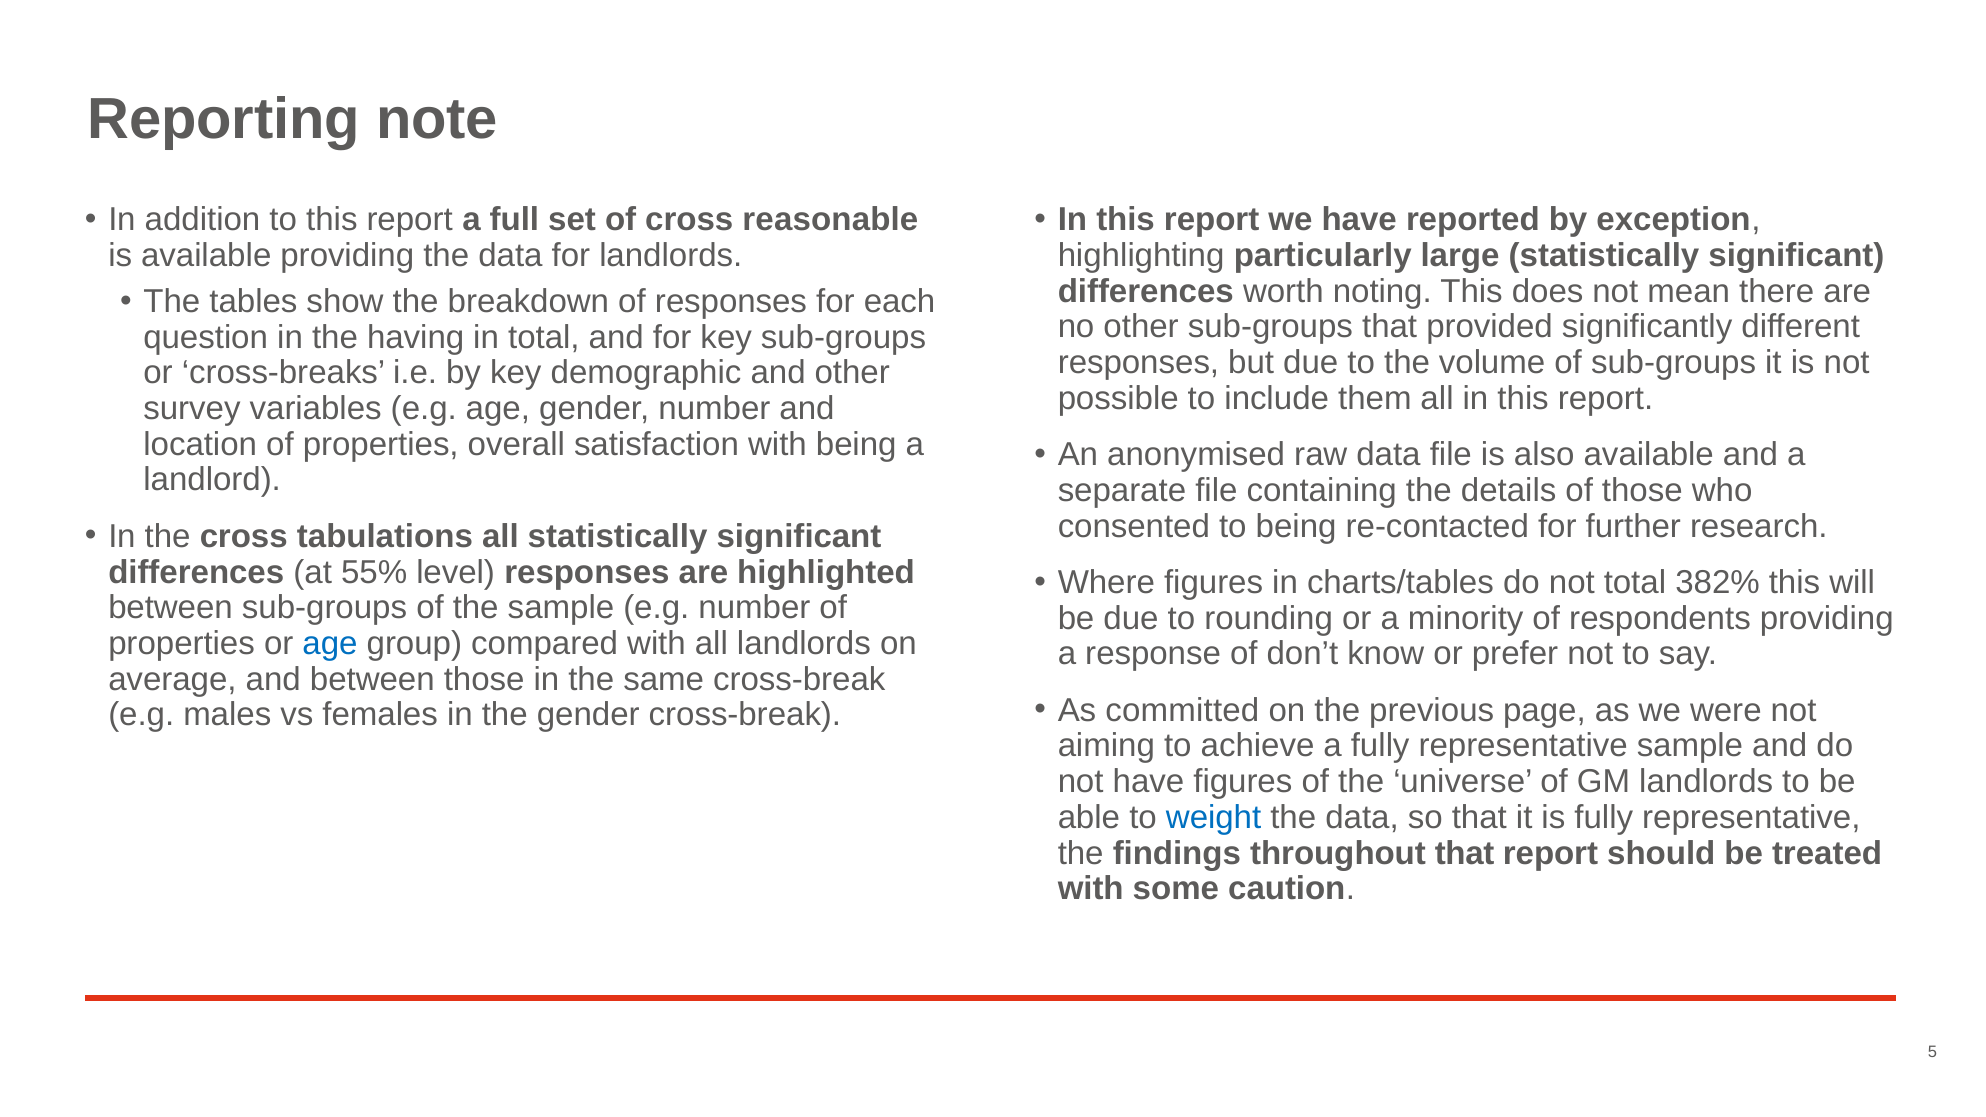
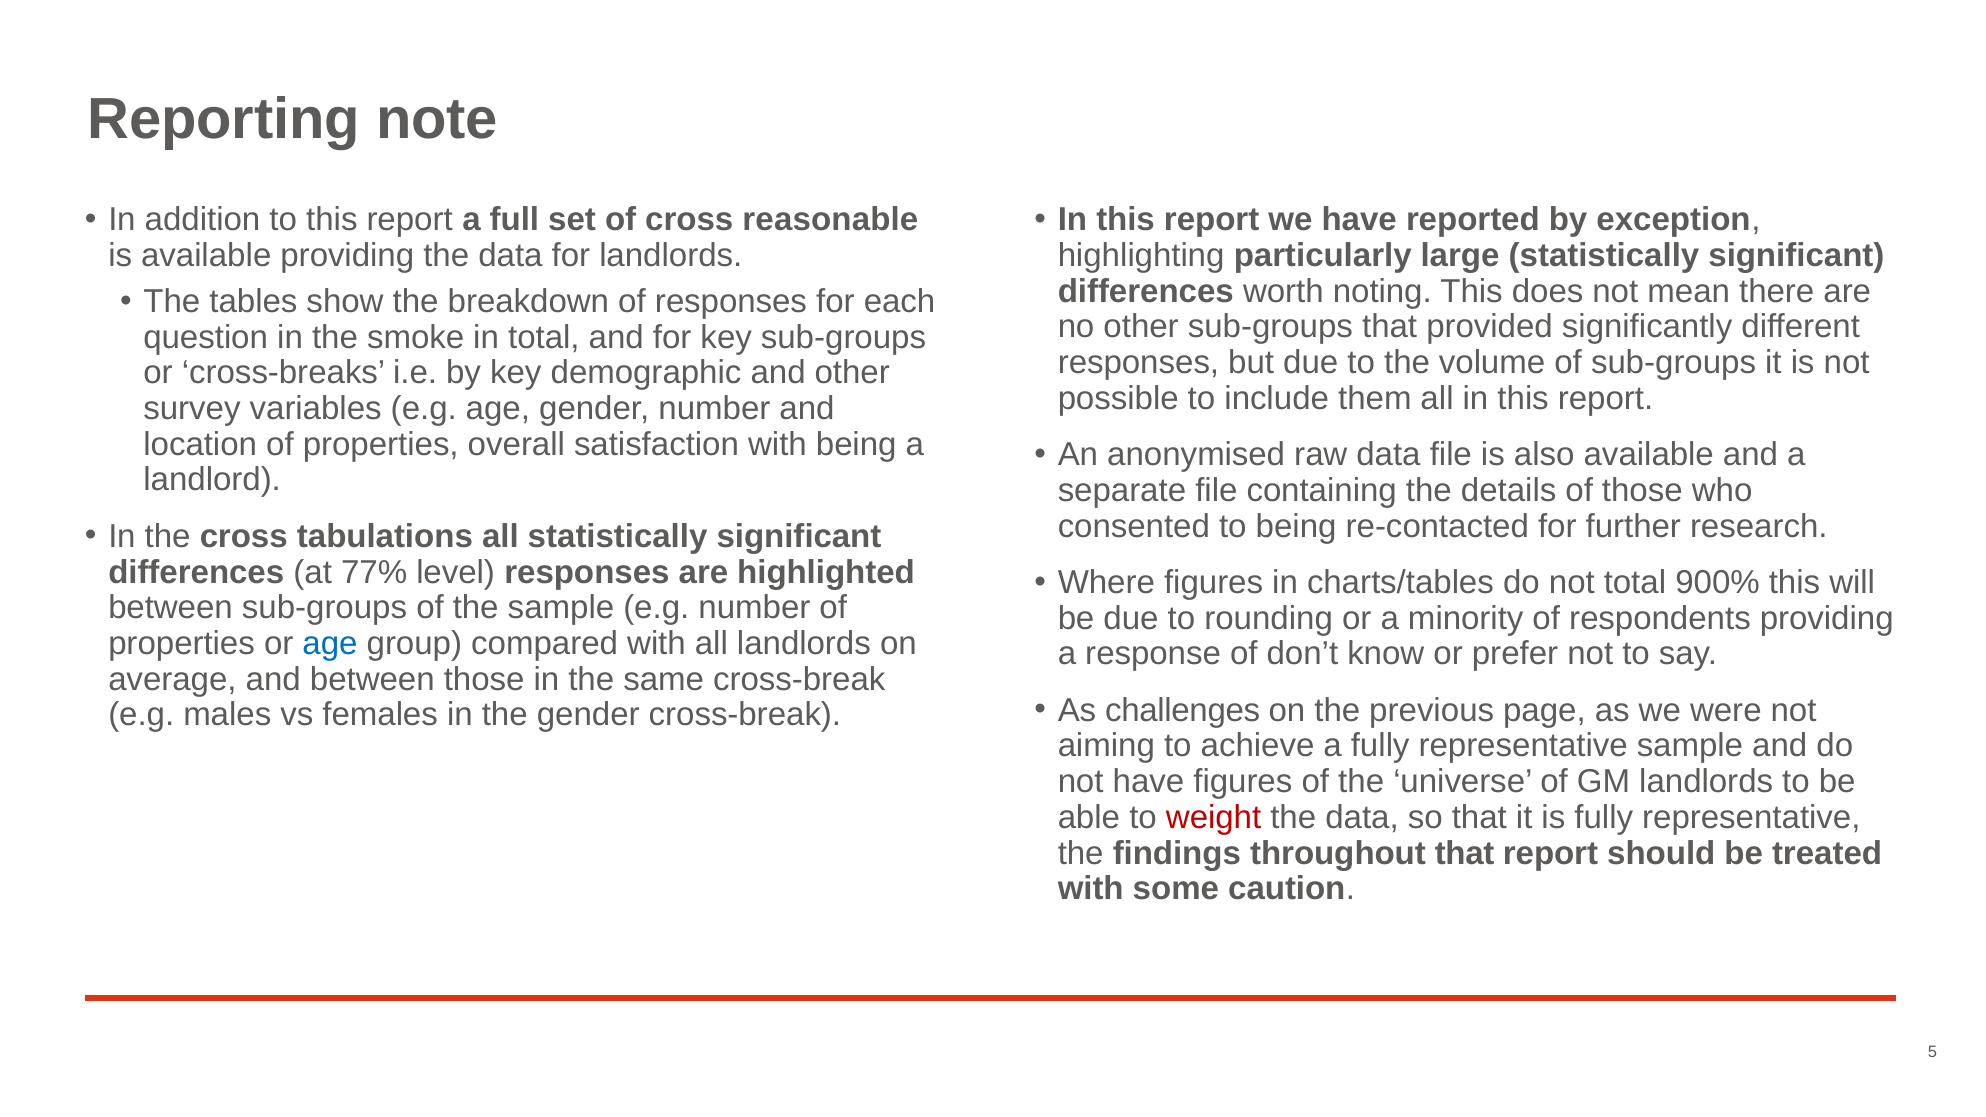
having: having -> smoke (416, 337)
55%: 55% -> 77% (374, 572)
382%: 382% -> 900% (1718, 583)
committed: committed -> challenges (1183, 710)
weight colour: blue -> red (1214, 818)
